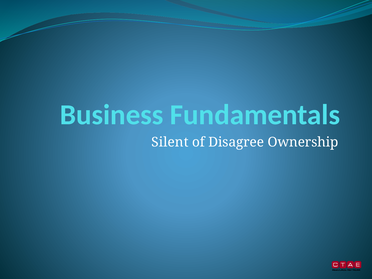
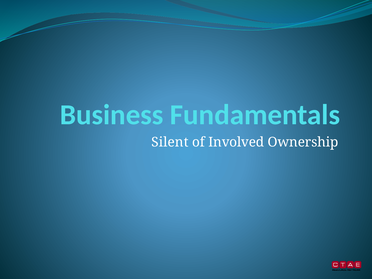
Disagree: Disagree -> Involved (236, 142)
